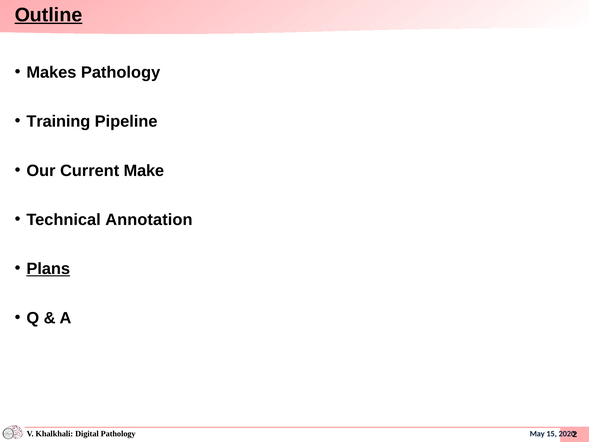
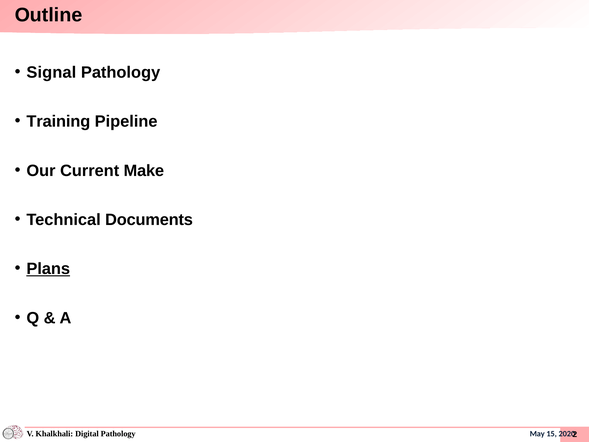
Outline underline: present -> none (48, 15)
Makes: Makes -> Signal (51, 72)
Annotation: Annotation -> Documents (149, 220)
